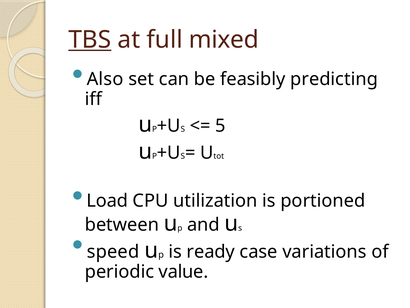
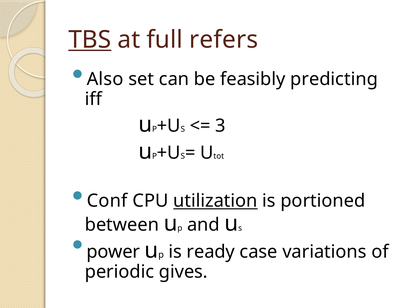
mixed: mixed -> refers (224, 40)
5: 5 -> 3 (221, 126)
Load: Load -> Conf (107, 201)
utilization underline: none -> present (215, 201)
speed: speed -> power (113, 251)
value: value -> gives (183, 271)
